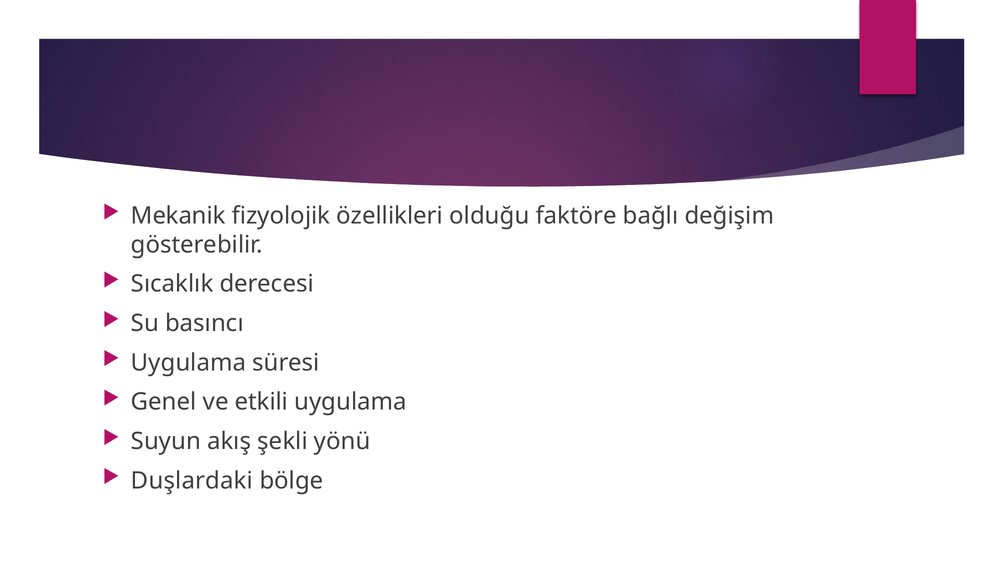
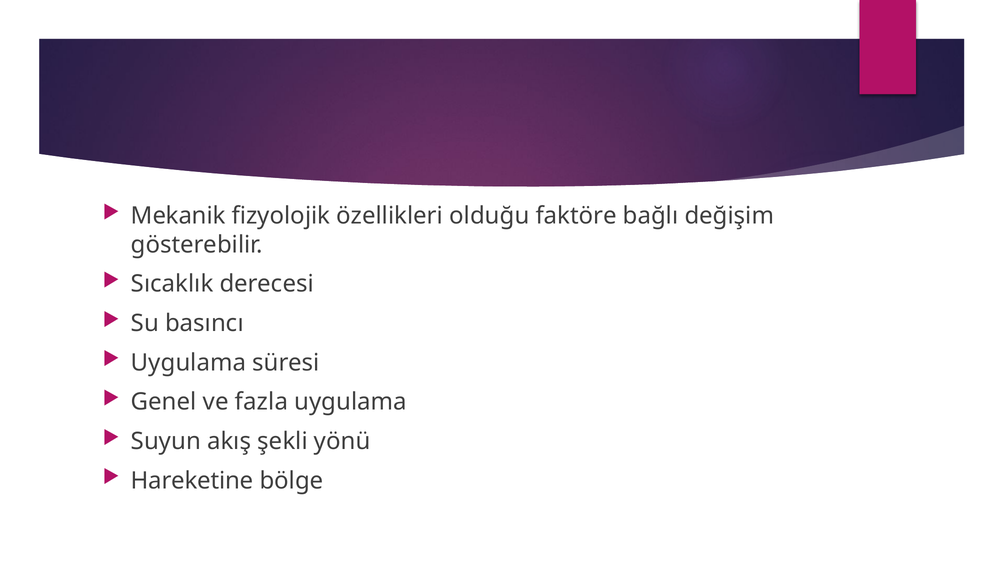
etkili: etkili -> fazla (261, 402)
Duşlardaki: Duşlardaki -> Hareketine (192, 480)
